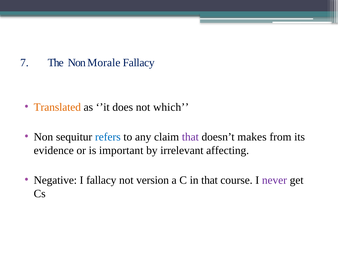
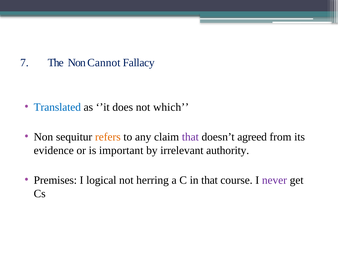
Morale: Morale -> Cannot (104, 63)
Translated colour: orange -> blue (57, 107)
refers colour: blue -> orange (108, 137)
makes: makes -> agreed (252, 137)
affecting: affecting -> authority (228, 151)
Negative: Negative -> Premises (55, 181)
I fallacy: fallacy -> logical (101, 181)
version: version -> herring (153, 181)
